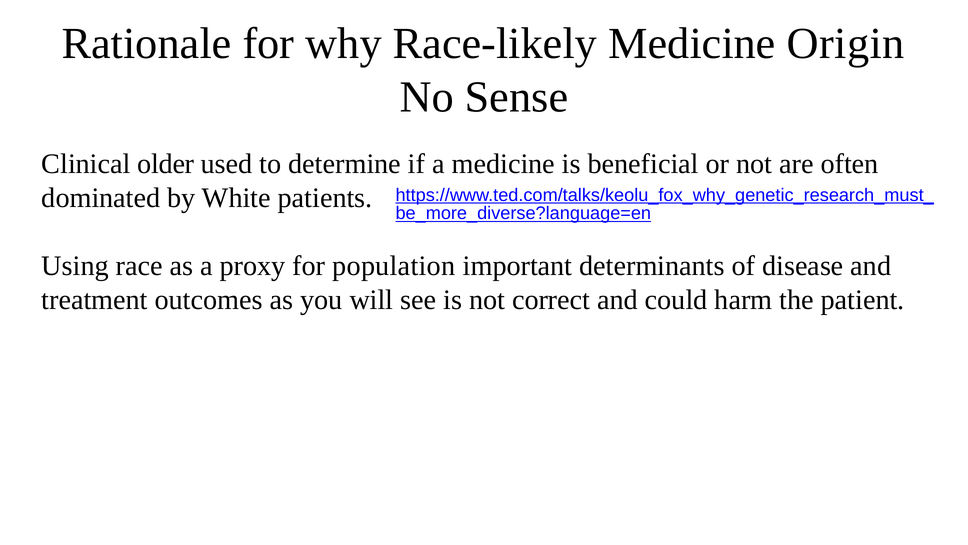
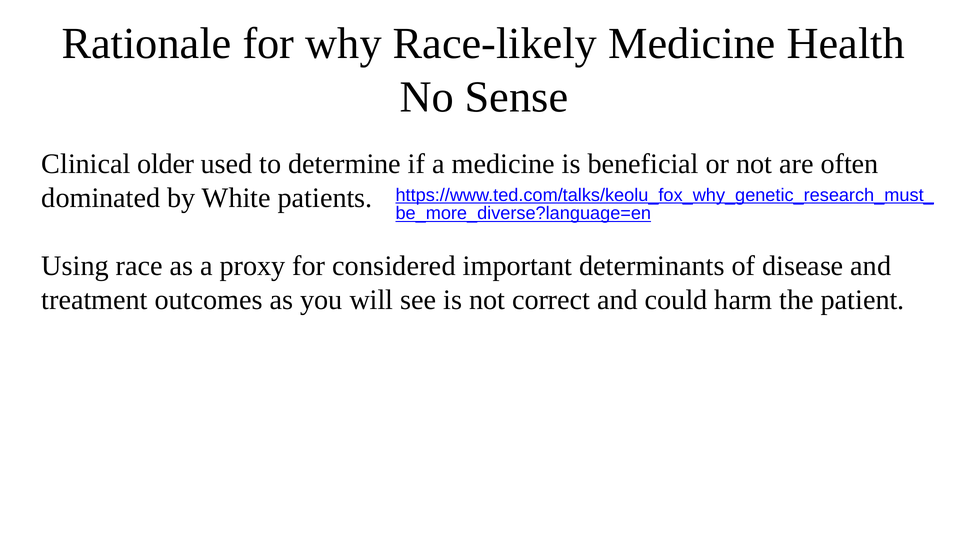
Origin: Origin -> Health (846, 44)
population: population -> considered (394, 266)
